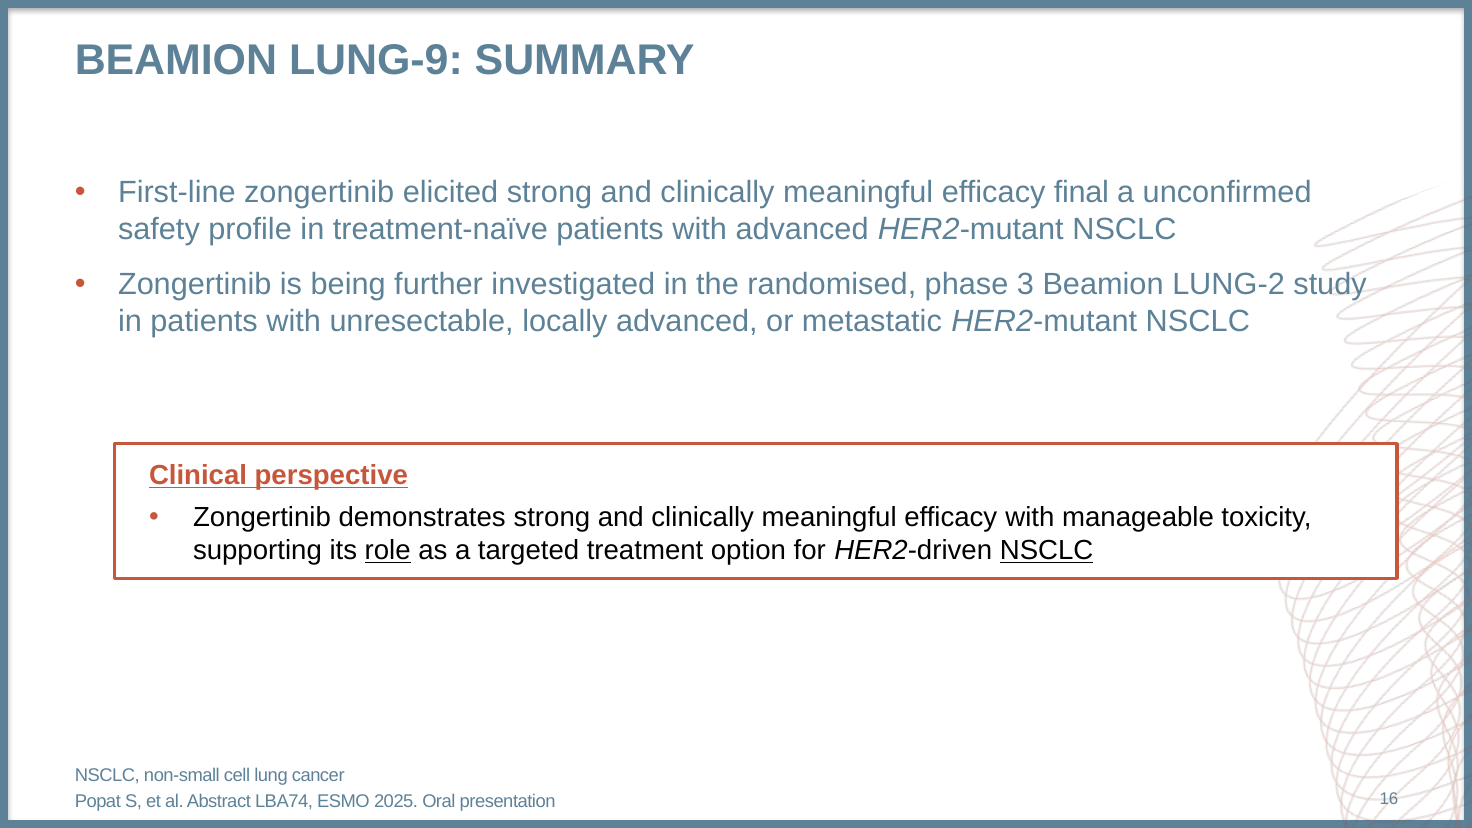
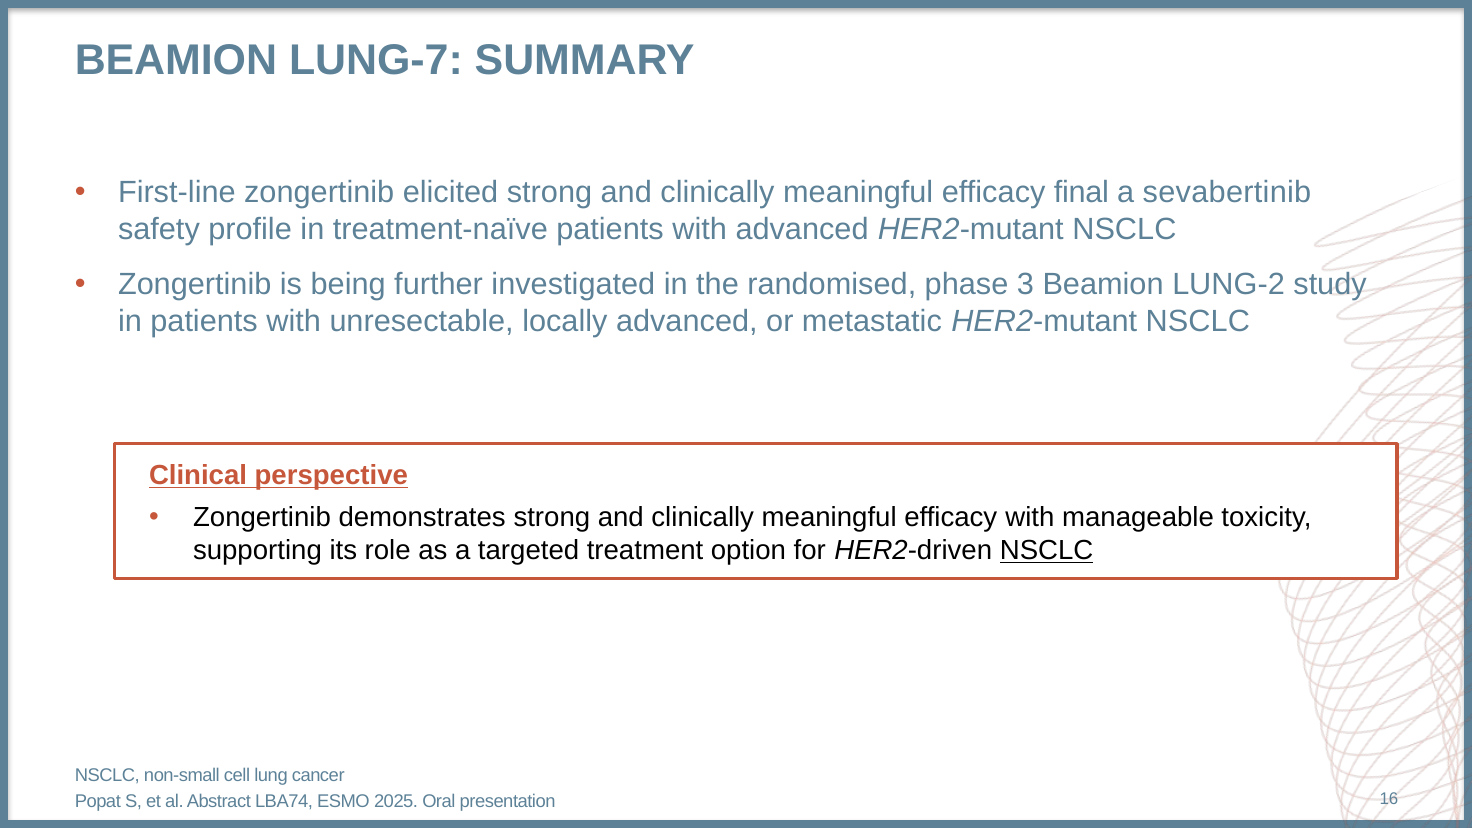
LUNG-9: LUNG-9 -> LUNG-7 (376, 60)
unconfirmed: unconfirmed -> sevabertinib (1227, 193)
role underline: present -> none (388, 551)
